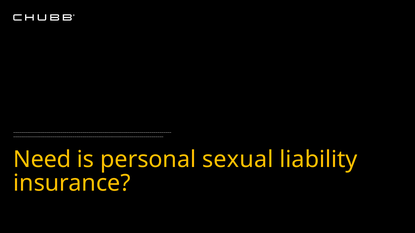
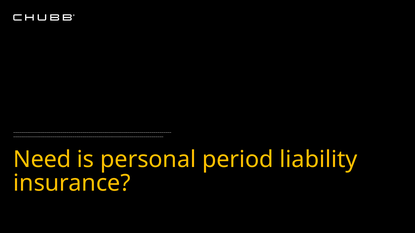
sexual: sexual -> period (238, 160)
